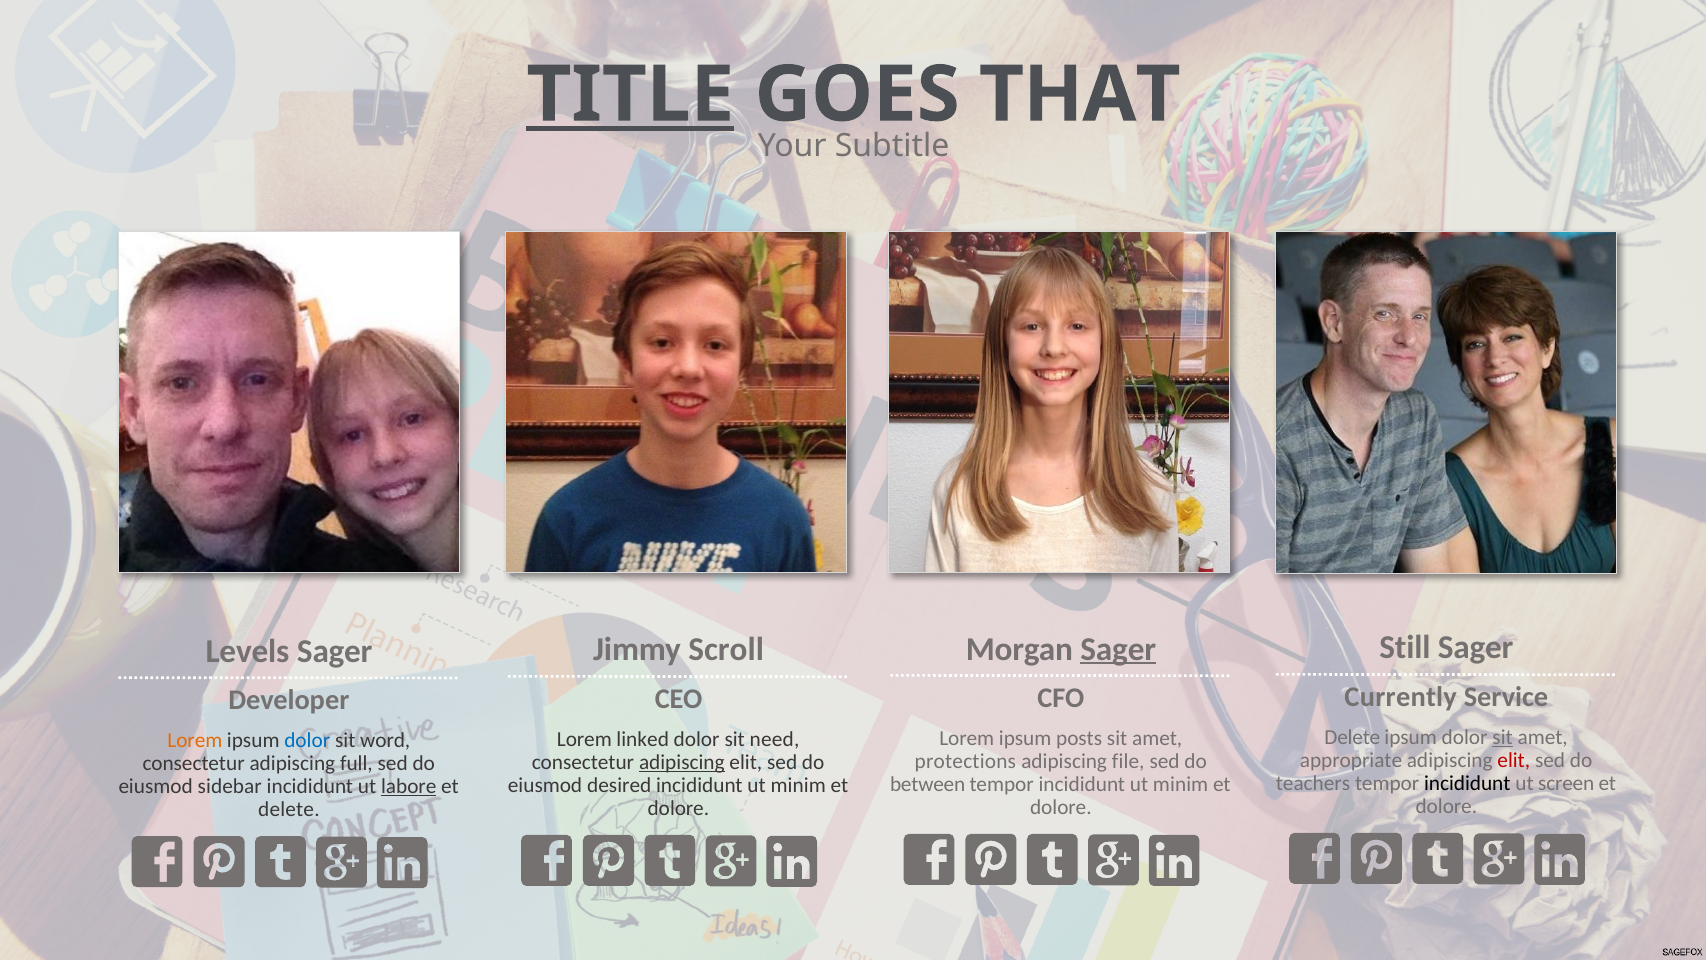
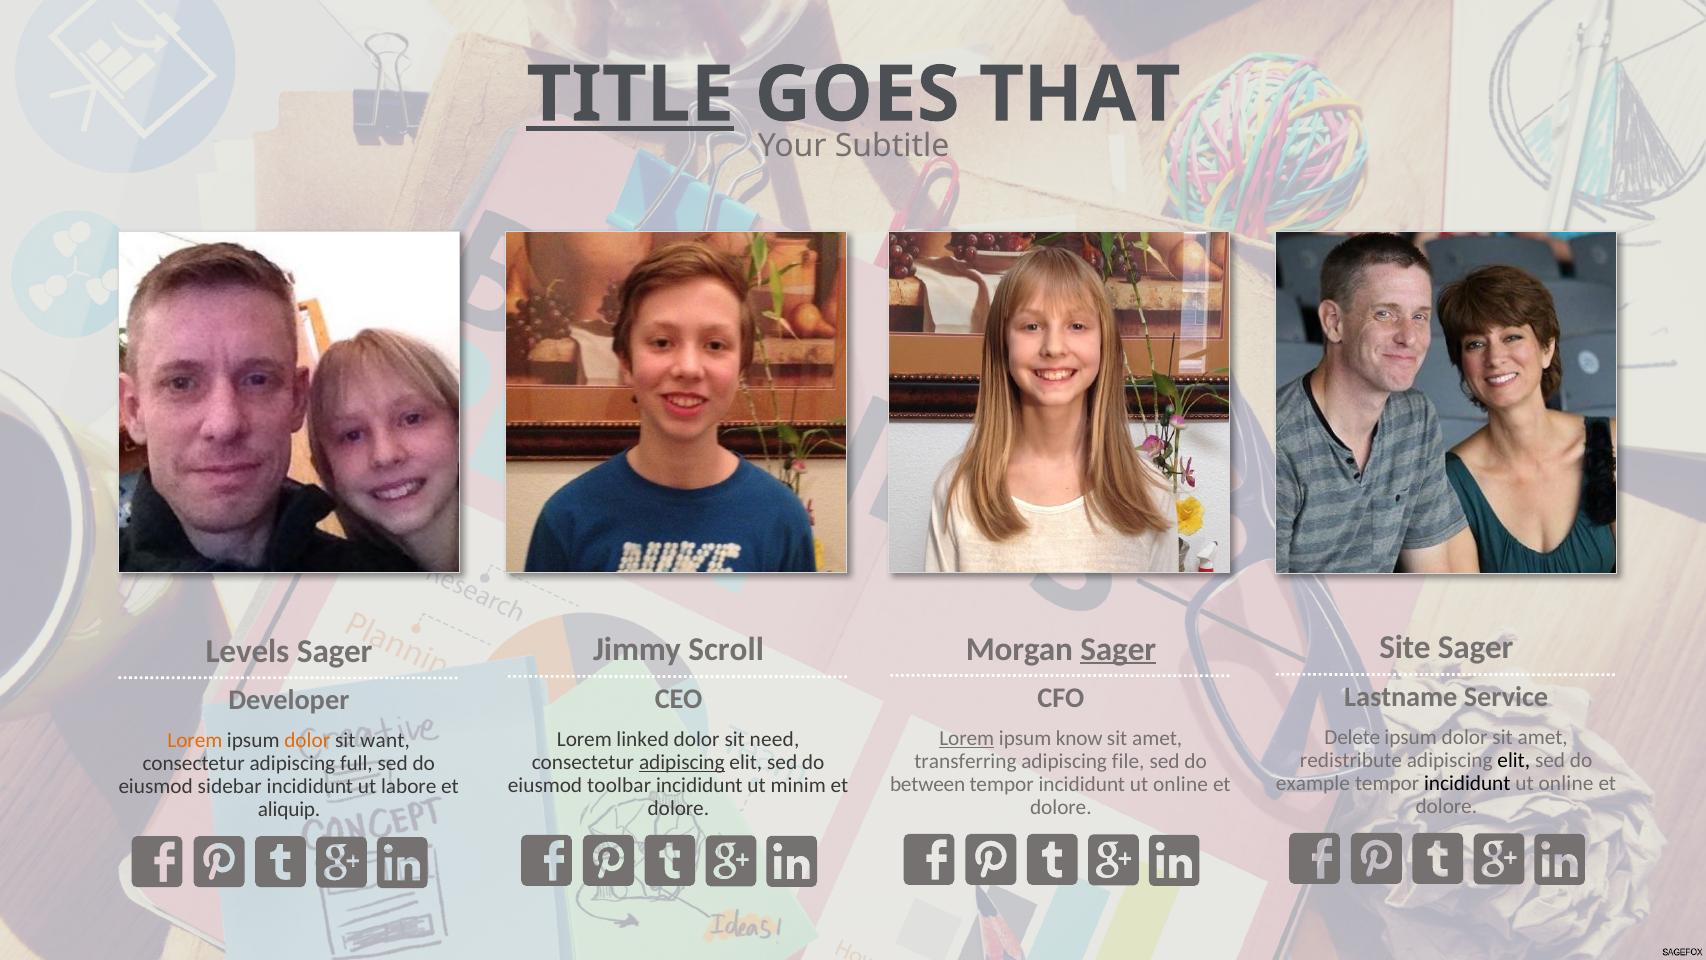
Still: Still -> Site (1405, 648)
Currently: Currently -> Lastname (1401, 697)
sit underline: present -> none (1503, 737)
Lorem underline: none -> present (967, 738)
posts: posts -> know (1079, 738)
dolor colour: blue -> orange (307, 740)
word: word -> want (385, 740)
appropriate: appropriate -> redistribute (1351, 760)
elit colour: red -> black (1514, 760)
protections: protections -> transferring (965, 761)
teachers: teachers -> example (1313, 783)
screen: screen -> online (1566, 783)
minim: minim -> online (1181, 784)
desired: desired -> toolbar (619, 785)
labore underline: present -> none (409, 786)
delete: delete -> aliquip (289, 809)
